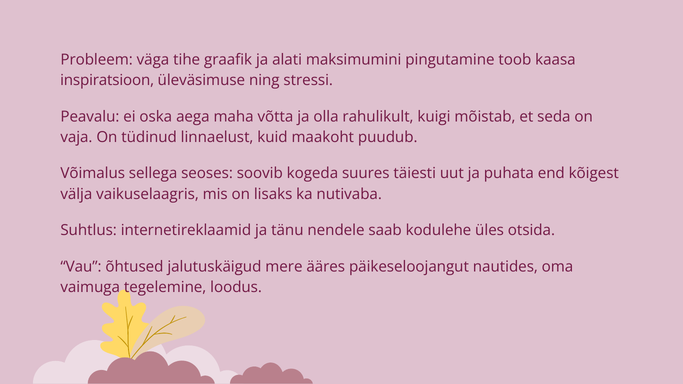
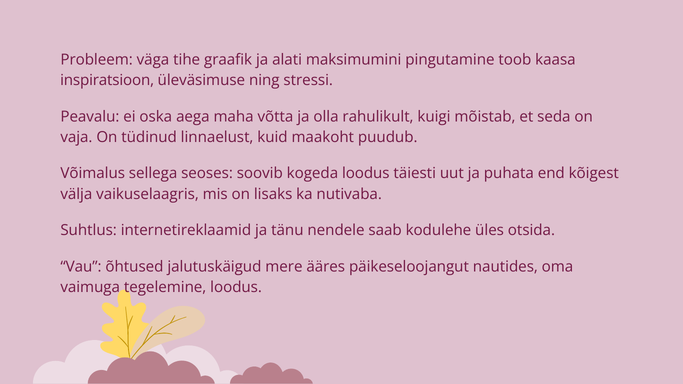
kogeda suures: suures -> loodus (366, 174)
